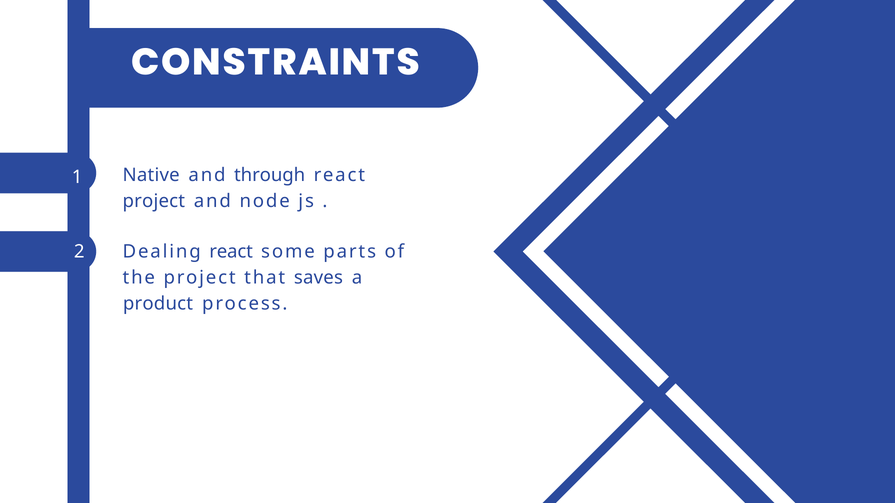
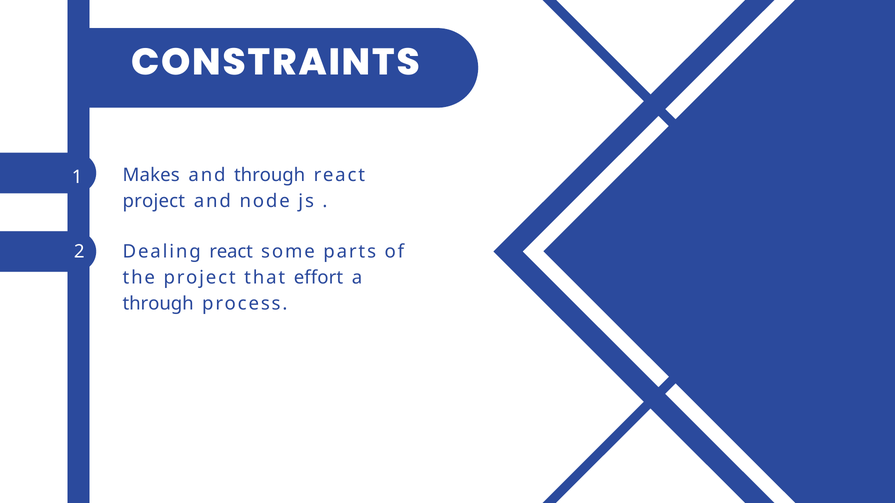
Native: Native -> Makes (151, 175)
saves: saves -> effort (318, 278)
product: product -> through (158, 304)
